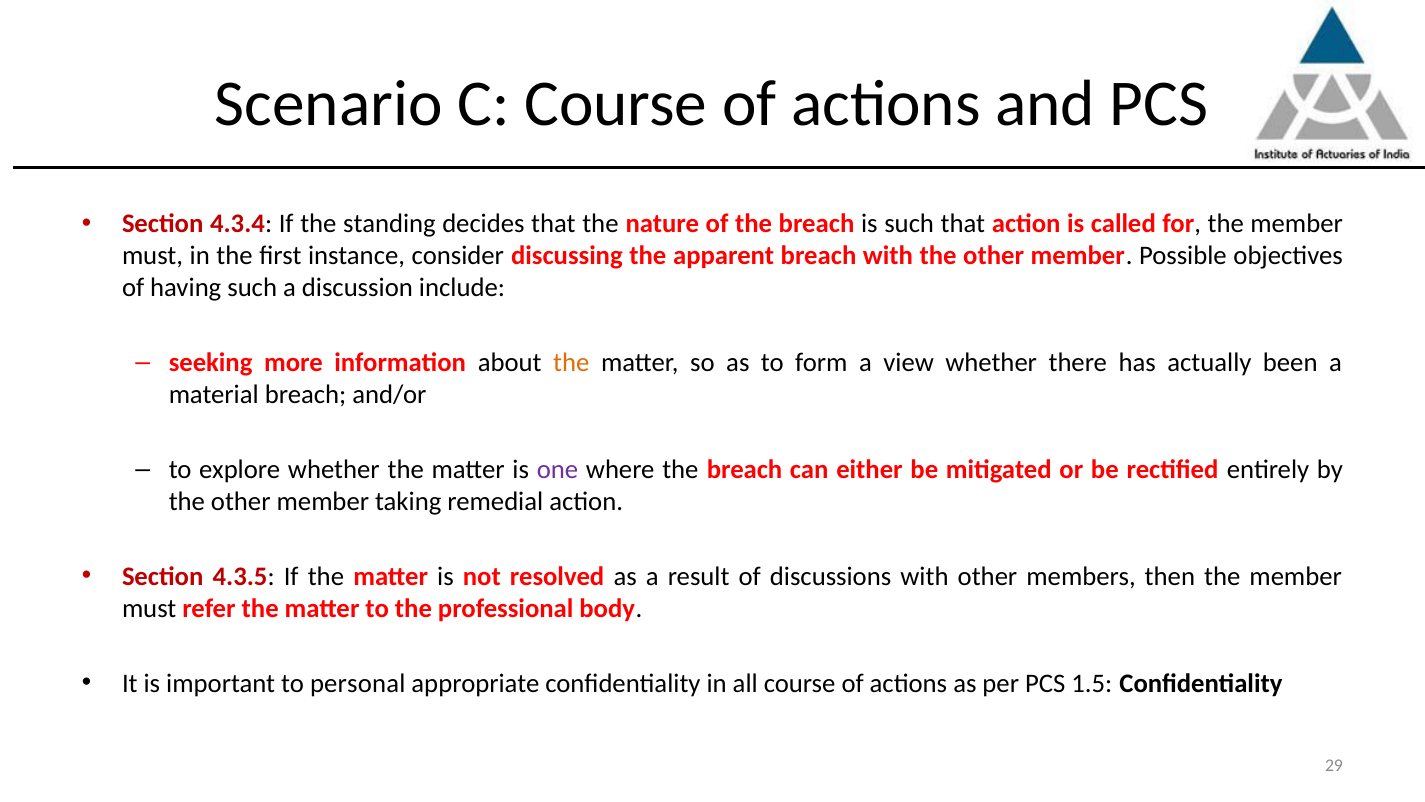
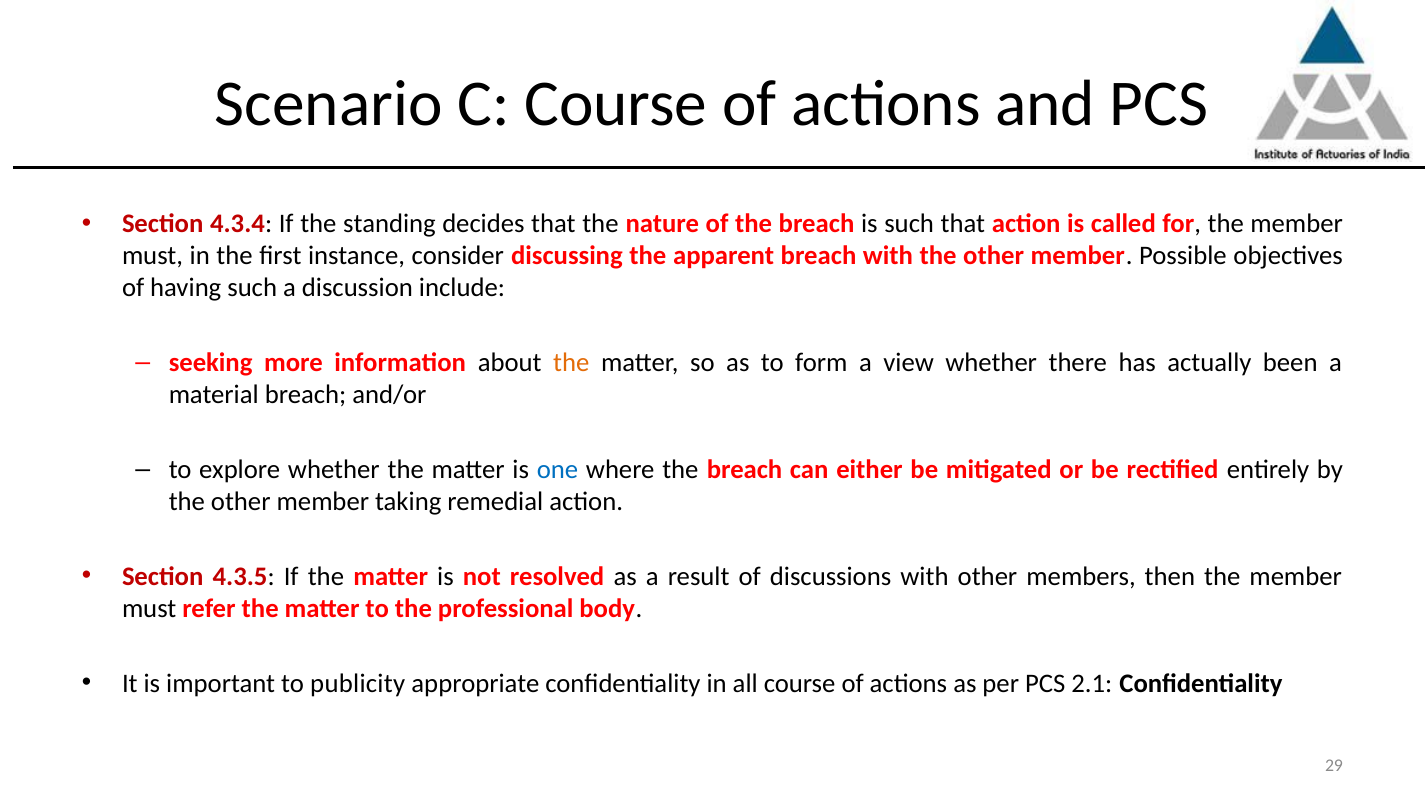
one colour: purple -> blue (557, 469)
personal: personal -> publicity (358, 683)
1.5: 1.5 -> 2.1 (1092, 683)
